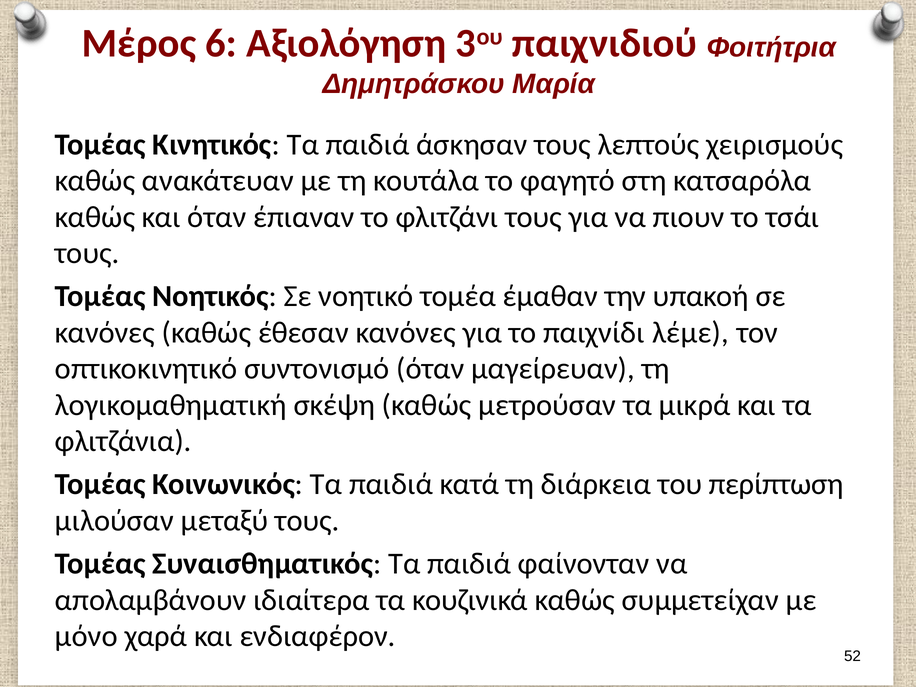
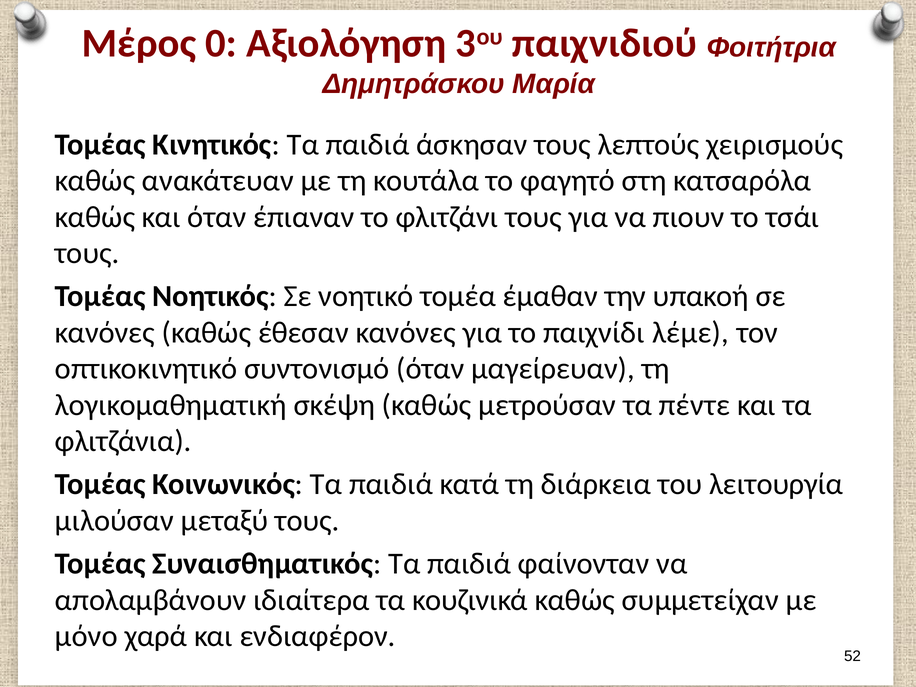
6: 6 -> 0 (221, 44)
μικρά: μικρά -> πέντε (694, 405)
περίπτωση: περίπτωση -> λειτουργία (776, 484)
